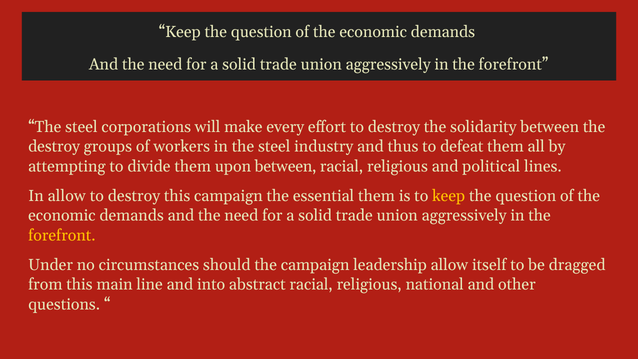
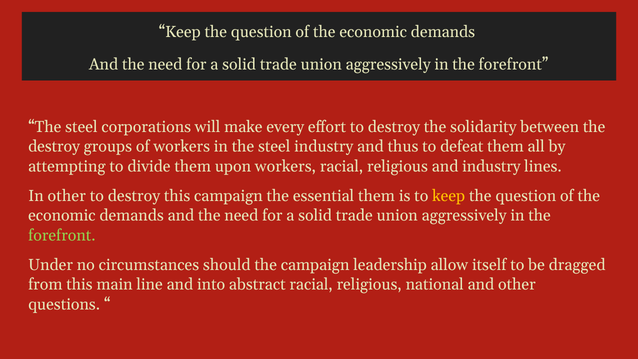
upon between: between -> workers (285, 166)
and political: political -> industry (491, 166)
In allow: allow -> other (67, 196)
forefront colour: yellow -> light green (62, 235)
